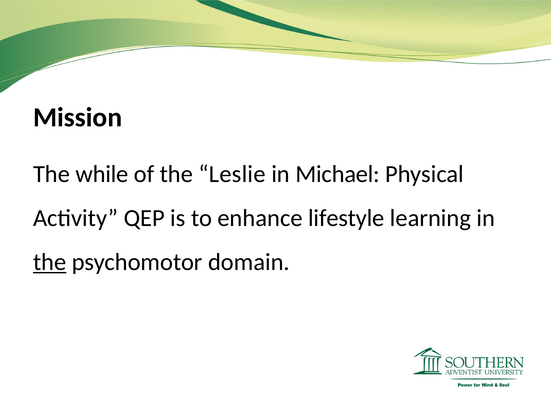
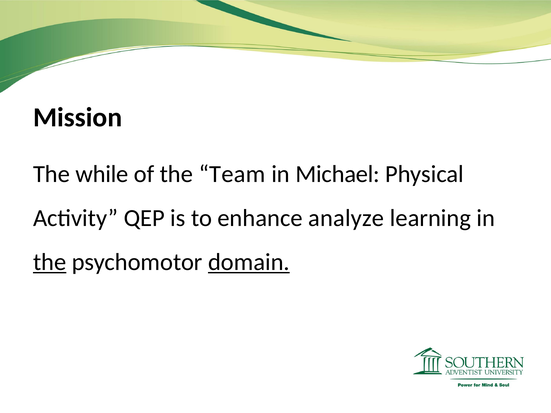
Leslie: Leslie -> Team (232, 174)
lifestyle: lifestyle -> analyze (346, 218)
domain underline: none -> present (249, 262)
